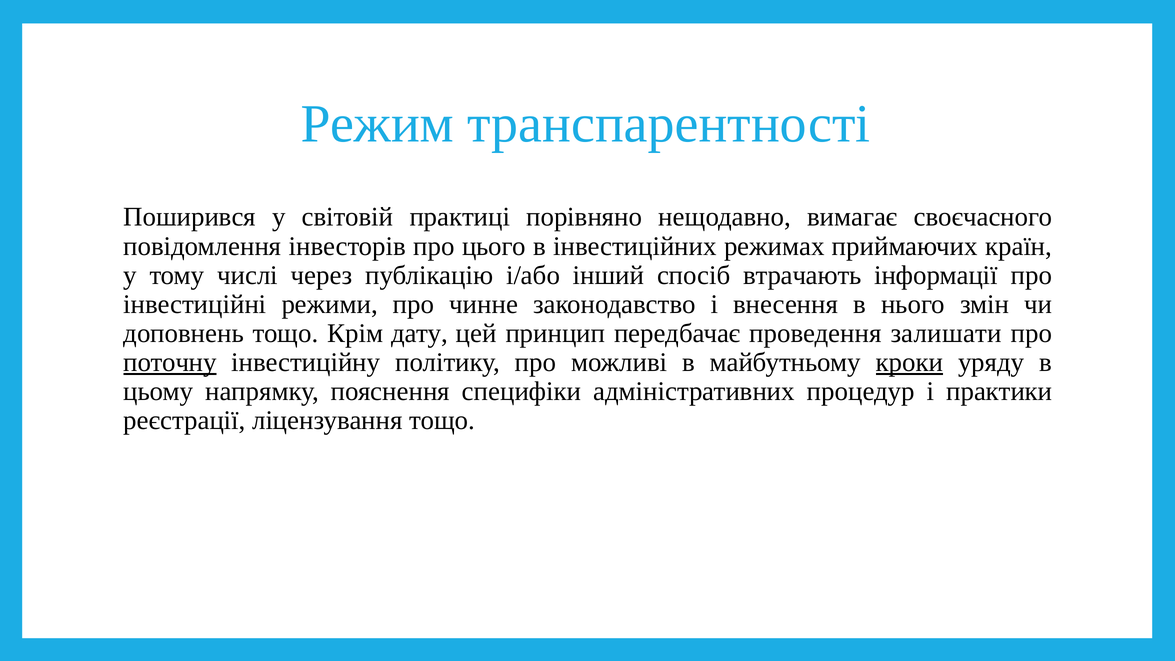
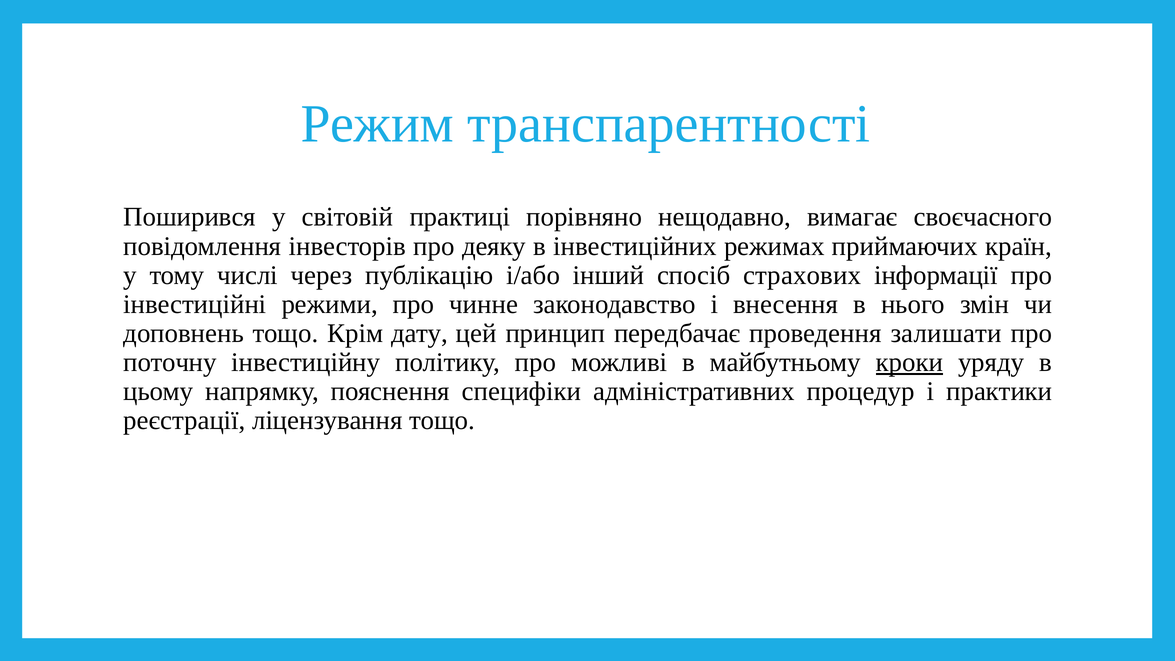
цього: цього -> деяку (494, 246)
втрачають: втрачають -> страхових (802, 275)
поточну underline: present -> none (170, 362)
